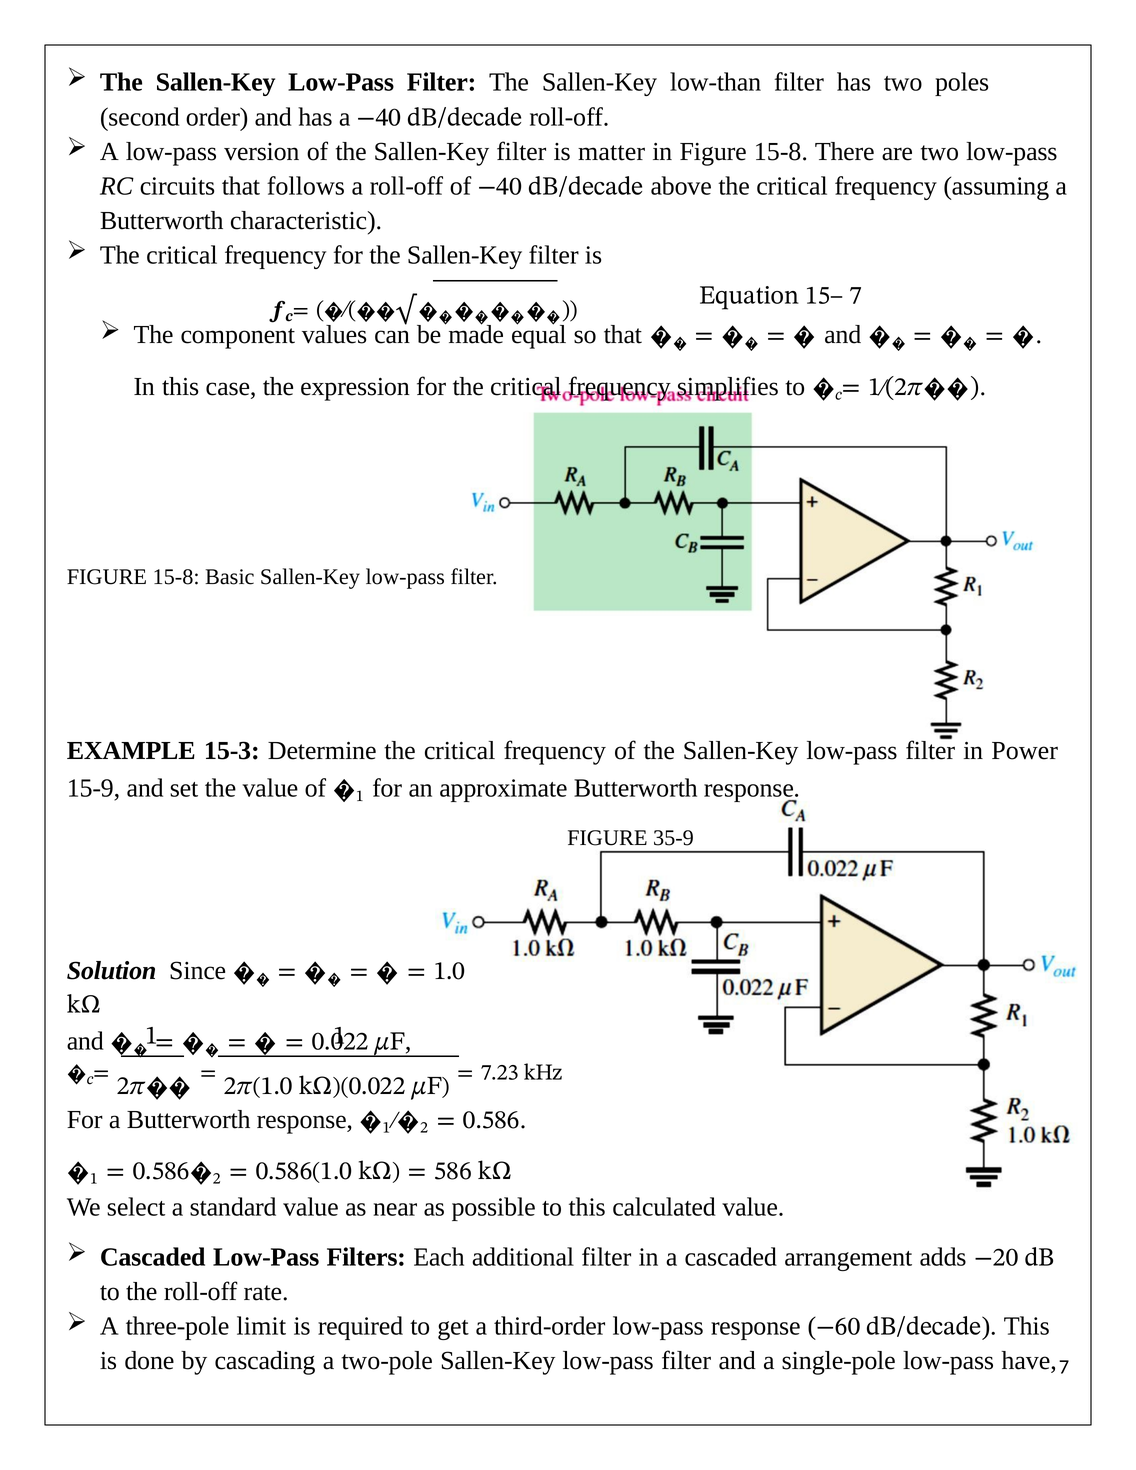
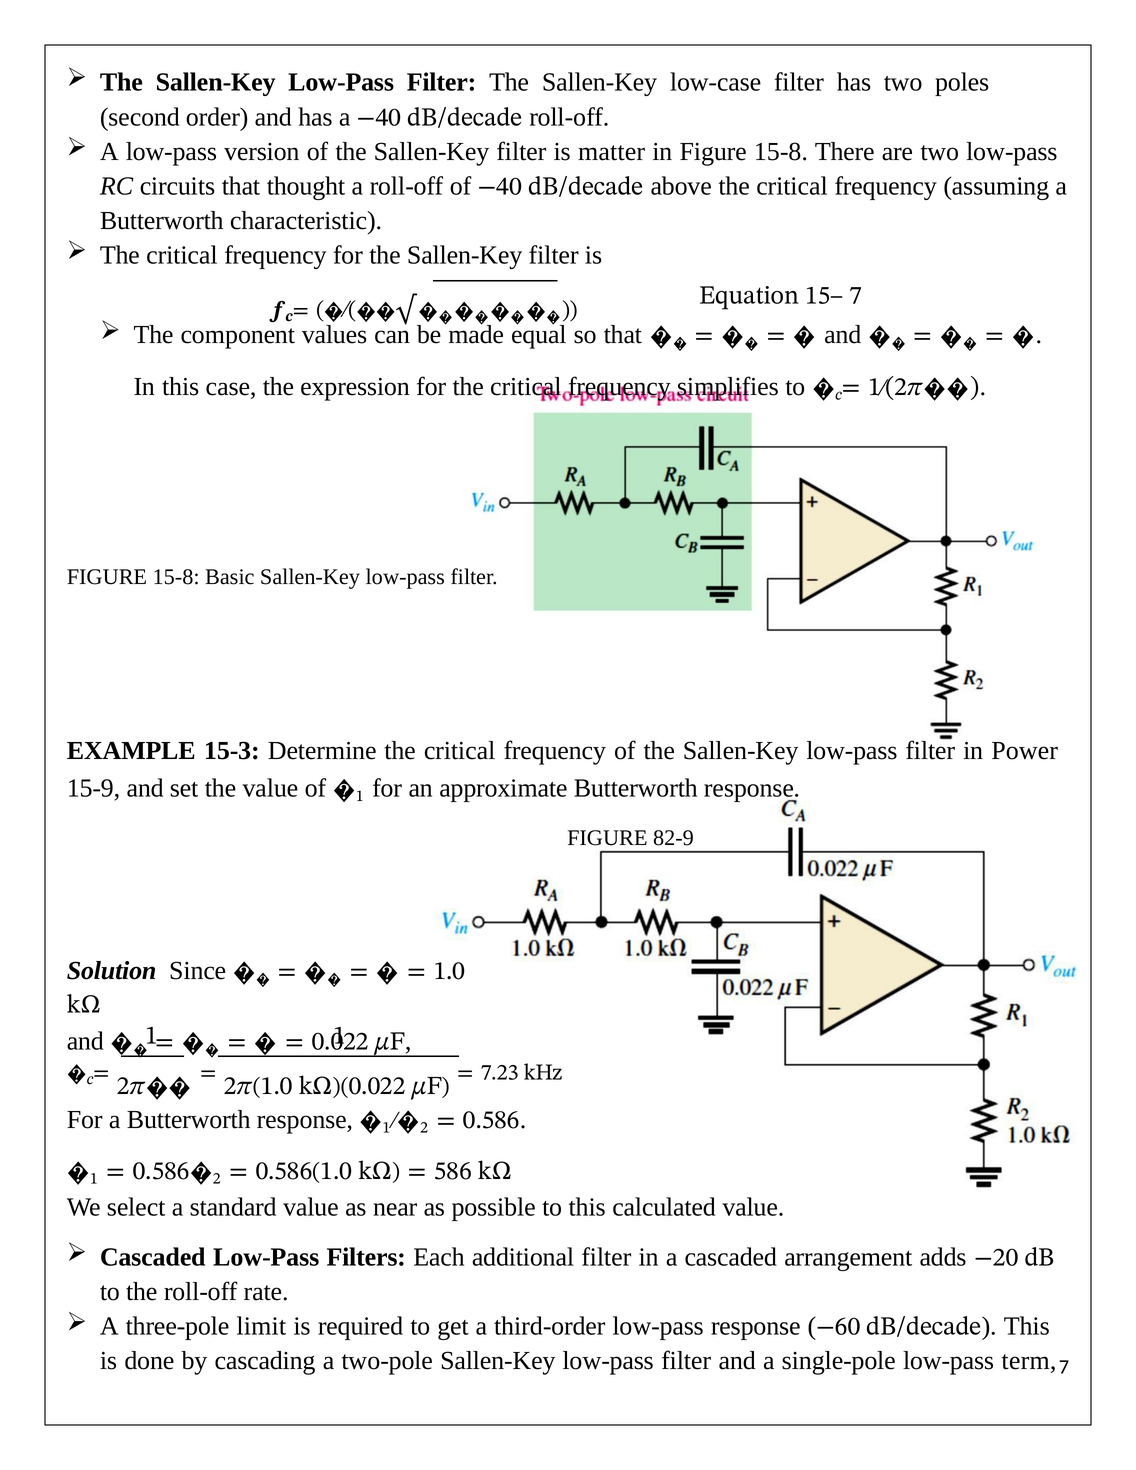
low-than: low-than -> low-case (716, 82)
follows: follows -> thought (306, 186)
35-9: 35-9 -> 82-9 (673, 838)
have: have -> term (1029, 1361)
